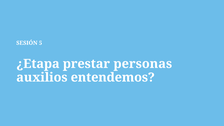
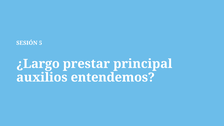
¿Etapa: ¿Etapa -> ¿Largo (38, 64)
personas: personas -> principal (143, 64)
